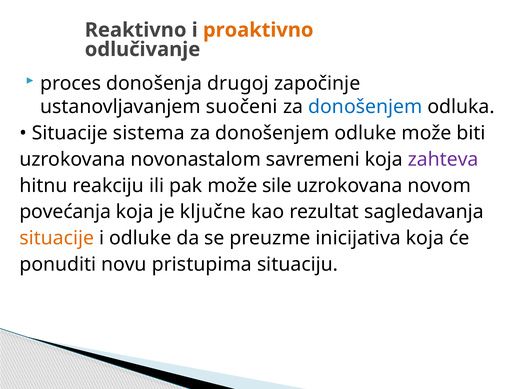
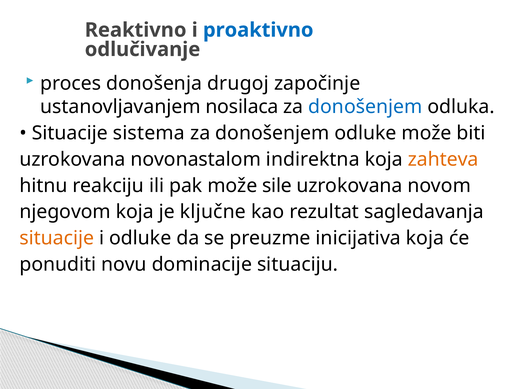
proaktivno colour: orange -> blue (258, 30)
suočeni: suočeni -> nosilaca (242, 107)
savremeni: savremeni -> indirektna (313, 159)
zahteva colour: purple -> orange (443, 159)
povećanja: povećanja -> njegovom (65, 212)
pristupima: pristupima -> dominacije (202, 264)
